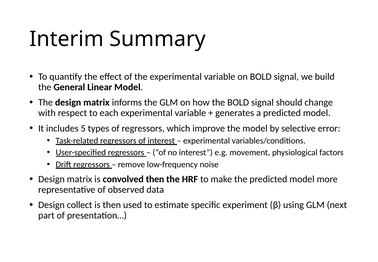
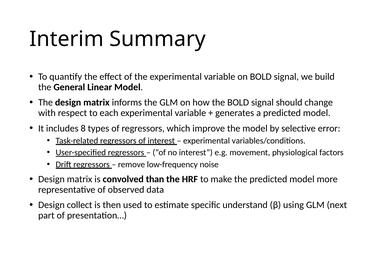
5: 5 -> 8 (83, 128)
convolved then: then -> than (155, 179)
experiment: experiment -> understand (245, 205)
